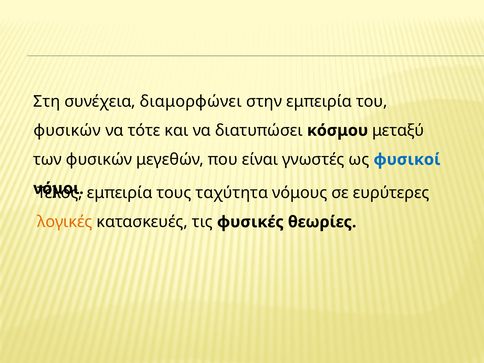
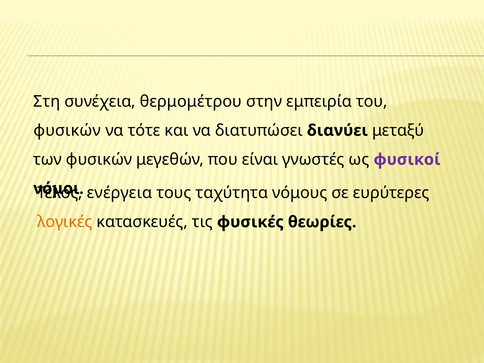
διαμορφώνει: διαμορφώνει -> θερμομέτρου (191, 101)
κόσμου: κόσμου -> διανύει (337, 130)
φυσικοί colour: blue -> purple (407, 160)
εμπειρία: εμπειρία -> ενέργεια (120, 193)
